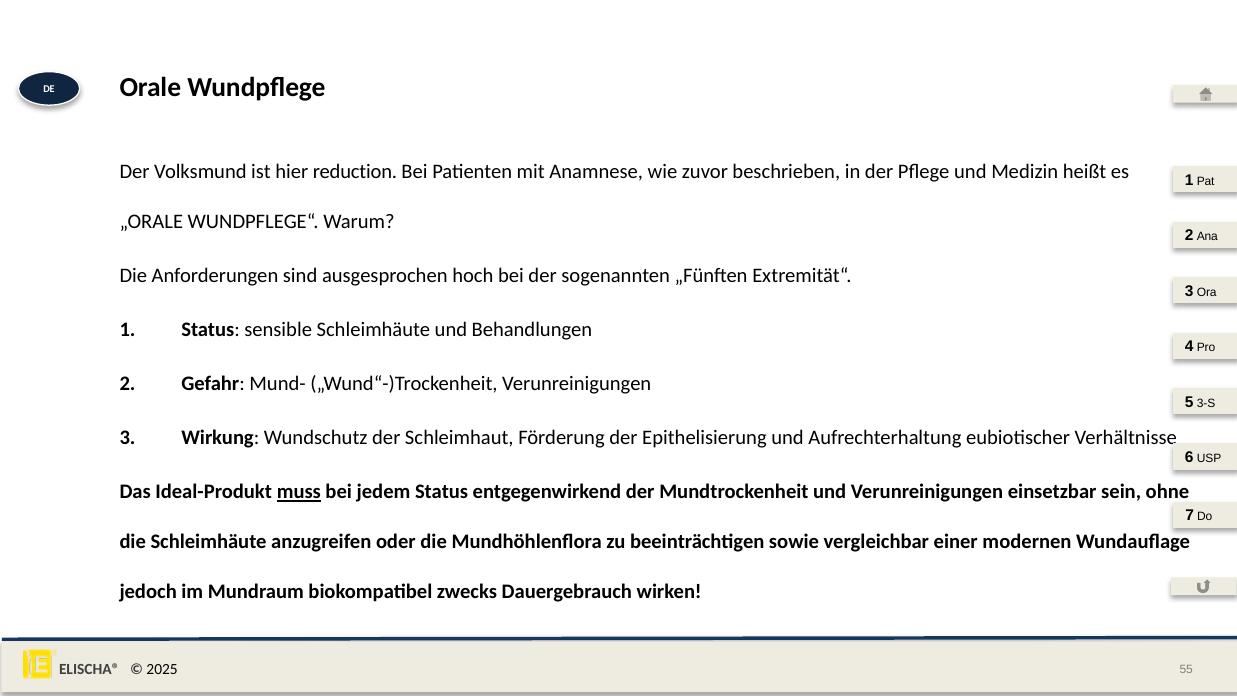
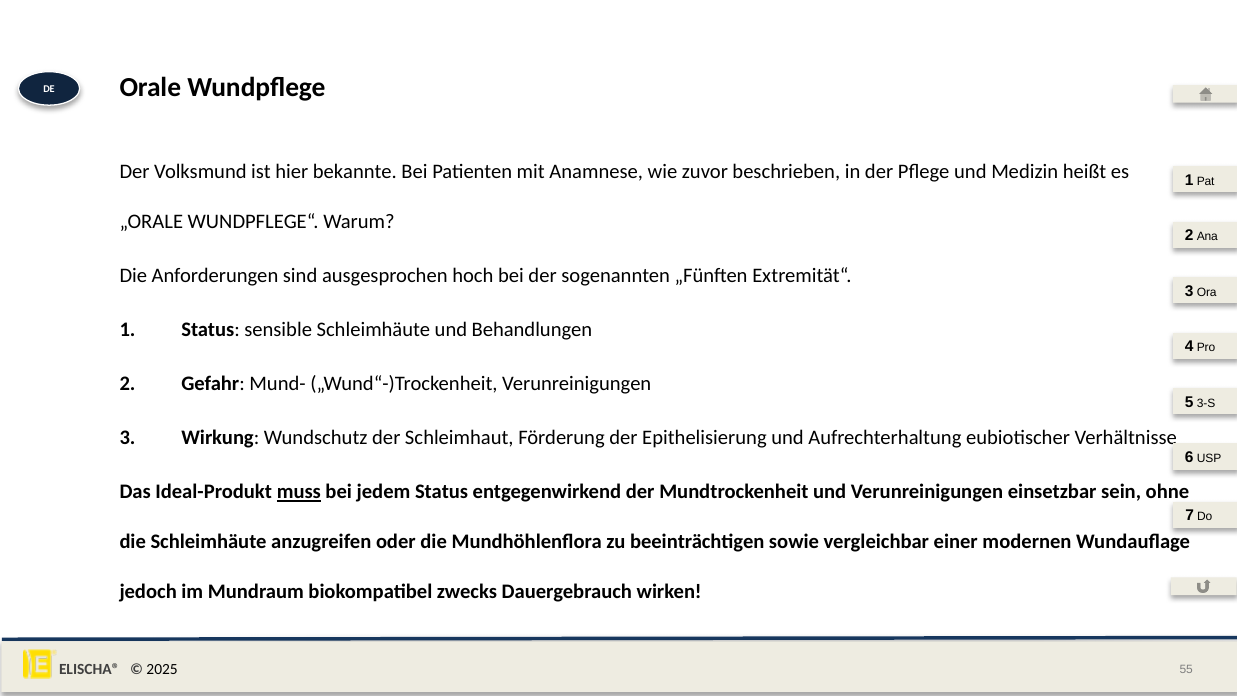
reduction: reduction -> bekannte (355, 172)
